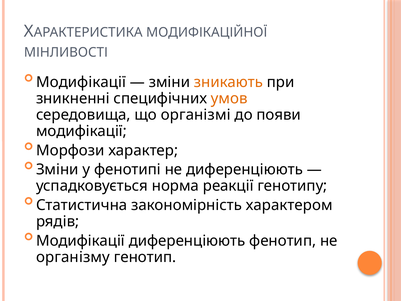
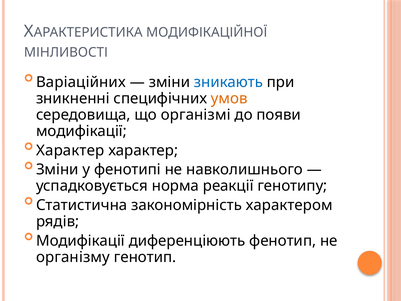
Модифікації: Модифікації -> Варіаційних (81, 82)
зникають colour: orange -> blue (229, 82)
Морфози: Морфози -> Характер (70, 150)
не диференціюють: диференціюють -> навколишнього (245, 170)
